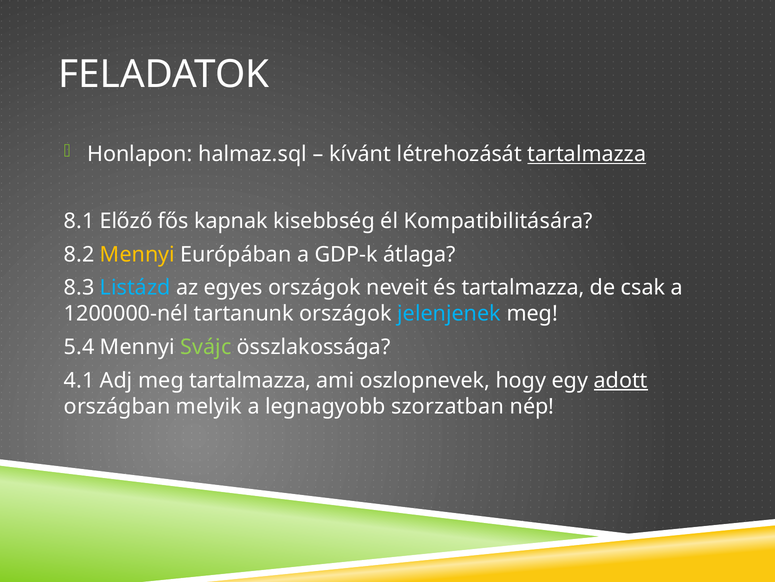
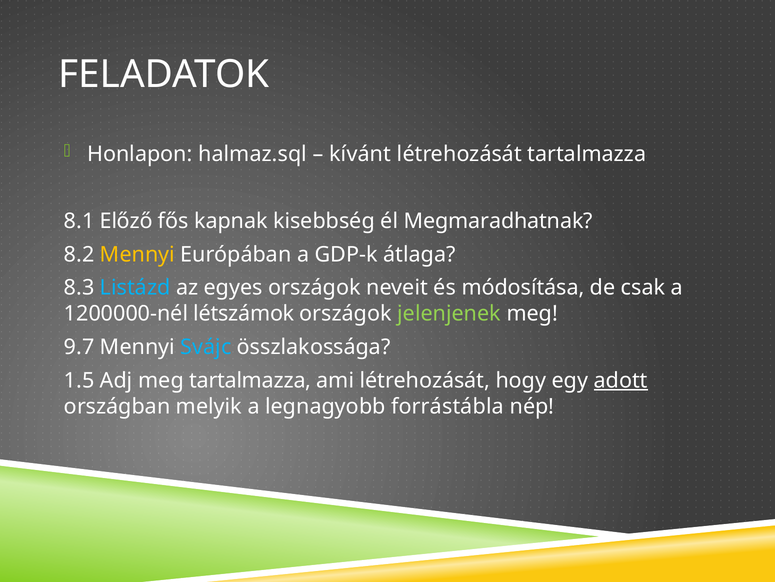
tartalmazza underline: present -> none (587, 154)
Kompatibilitására: Kompatibilitására -> Megmaradhatnak (498, 221)
és tartalmazza: tartalmazza -> módosítása (523, 287)
tartanunk: tartanunk -> létszámok (244, 313)
jelenjenek colour: light blue -> light green (449, 313)
5.4: 5.4 -> 9.7 (79, 347)
Svájc colour: light green -> light blue (206, 347)
4.1: 4.1 -> 1.5 (79, 380)
ami oszlopnevek: oszlopnevek -> létrehozását (425, 380)
szorzatban: szorzatban -> forrástábla (447, 406)
